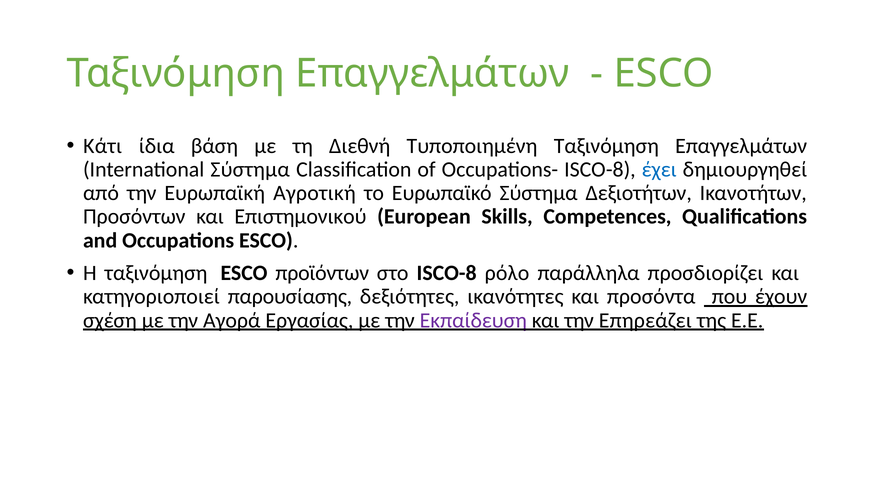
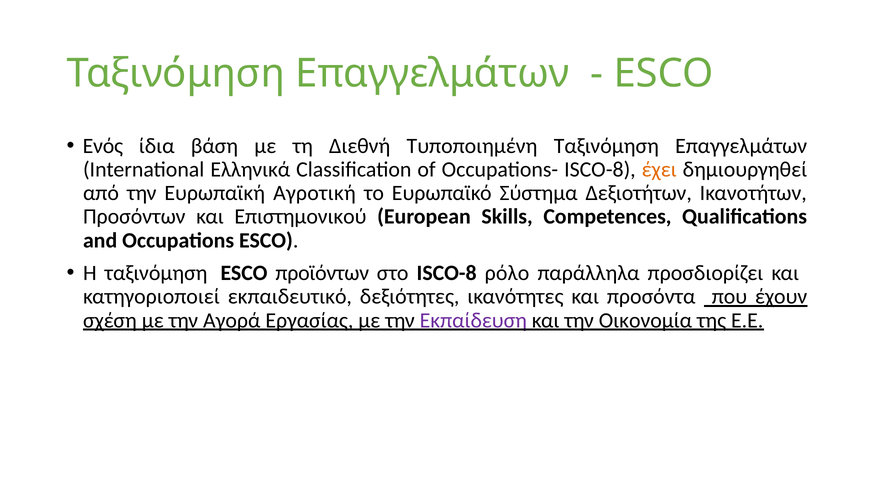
Κάτι: Κάτι -> Ενός (103, 146)
International Σύστημα: Σύστημα -> Ελληνικά (250, 169)
έχει colour: blue -> orange (659, 169)
παρουσίασης: παρουσίασης -> εκπαιδευτικό (290, 296)
Επηρεάζει: Επηρεάζει -> Οικονομία (645, 320)
